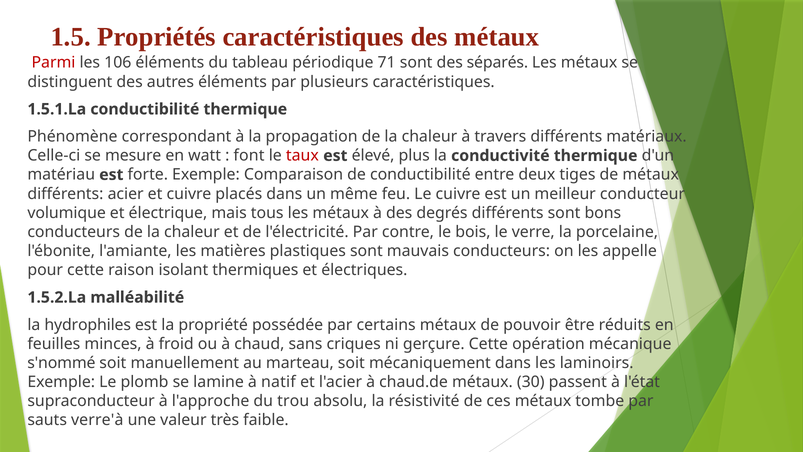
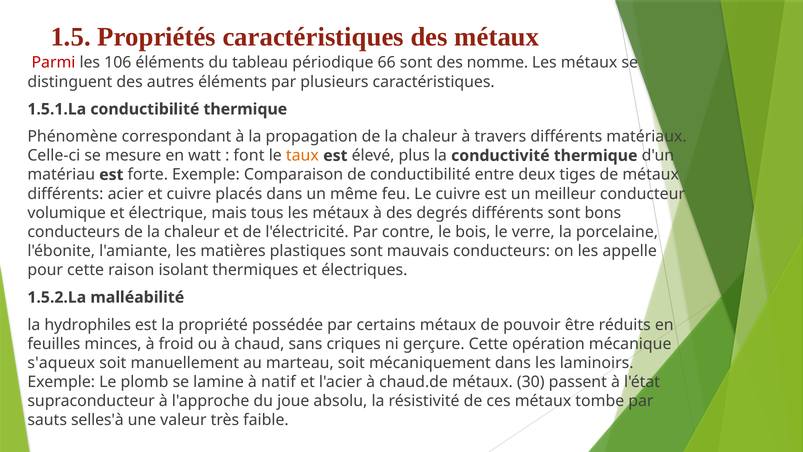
71: 71 -> 66 (387, 63)
séparés: séparés -> nomme (497, 63)
taux colour: red -> orange (302, 156)
s'nommé: s'nommé -> s'aqueux (61, 363)
trou: trou -> joue (293, 401)
verre'à: verre'à -> selles'à (97, 420)
